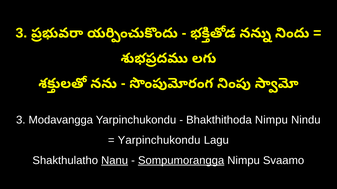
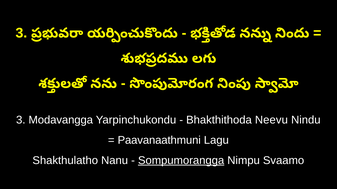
Bhakthithoda Nimpu: Nimpu -> Neevu (271, 120)
Yarpinchukondu: Yarpinchukondu -> Paavanaathmuni (159, 141)
Nanu underline: present -> none (115, 161)
